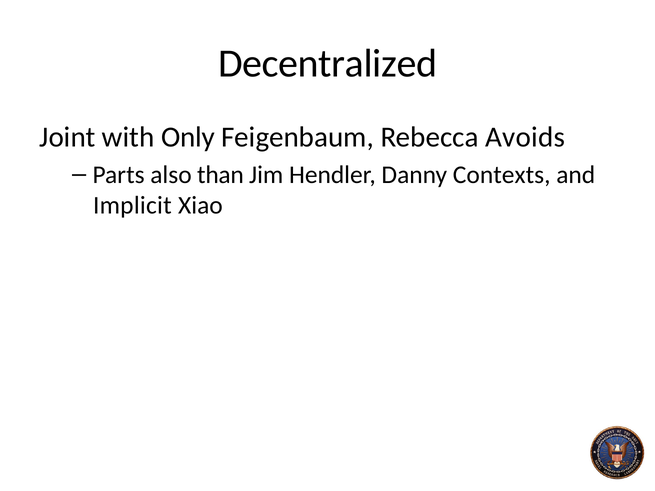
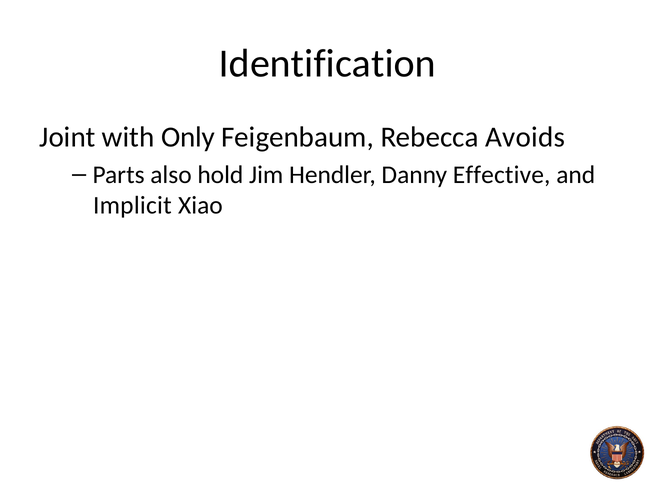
Decentralized: Decentralized -> Identification (327, 63)
than: than -> hold (220, 175)
Contexts: Contexts -> Effective (502, 175)
